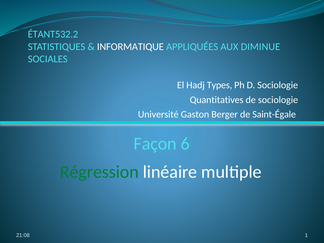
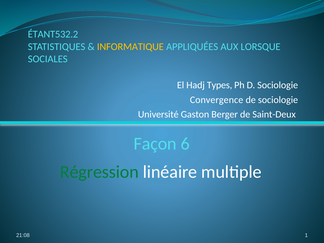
INFORMATIQUE colour: white -> yellow (130, 47)
DIMINUE: DIMINUE -> LORSQUE (261, 47)
Quantitatives: Quantitatives -> Convergence (217, 100)
Saint-Égale: Saint-Égale -> Saint-Deux (274, 114)
